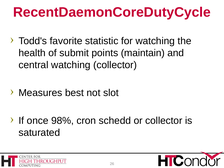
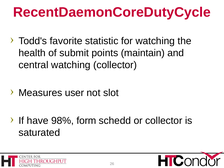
best: best -> user (74, 93)
once: once -> have (38, 121)
cron: cron -> form (86, 121)
